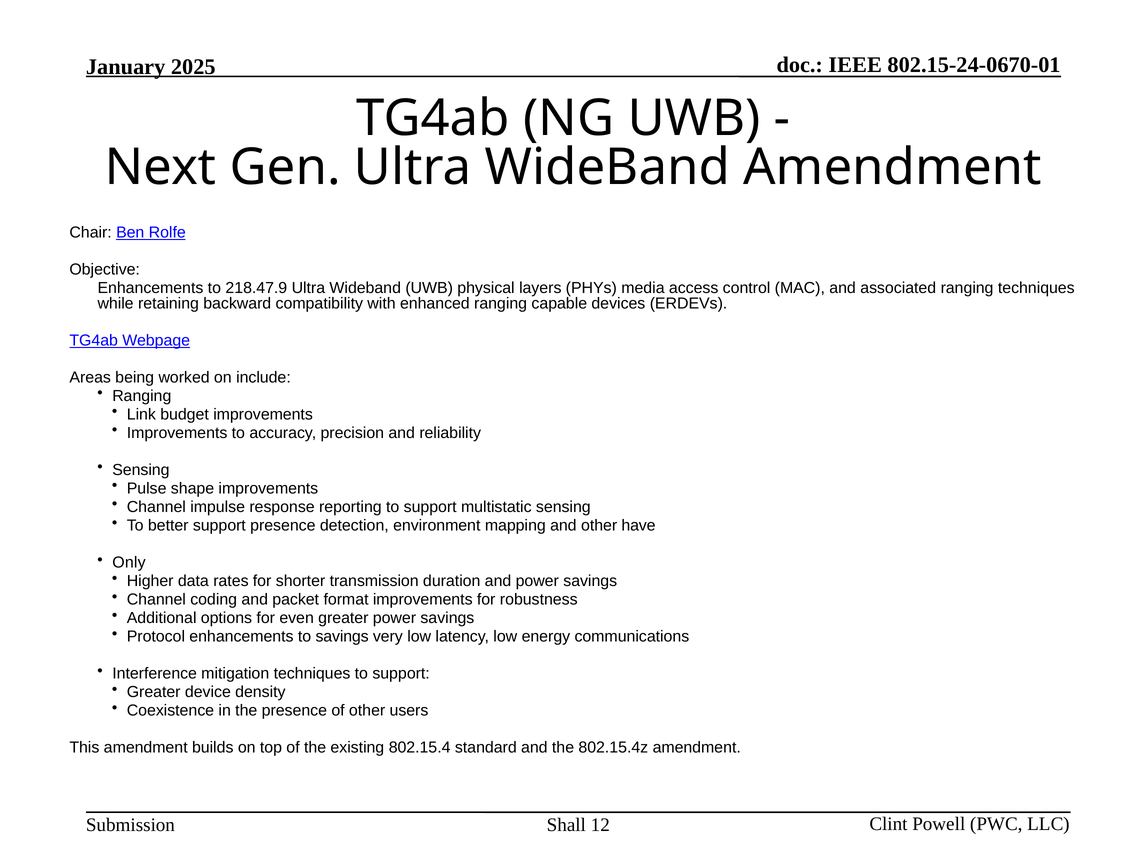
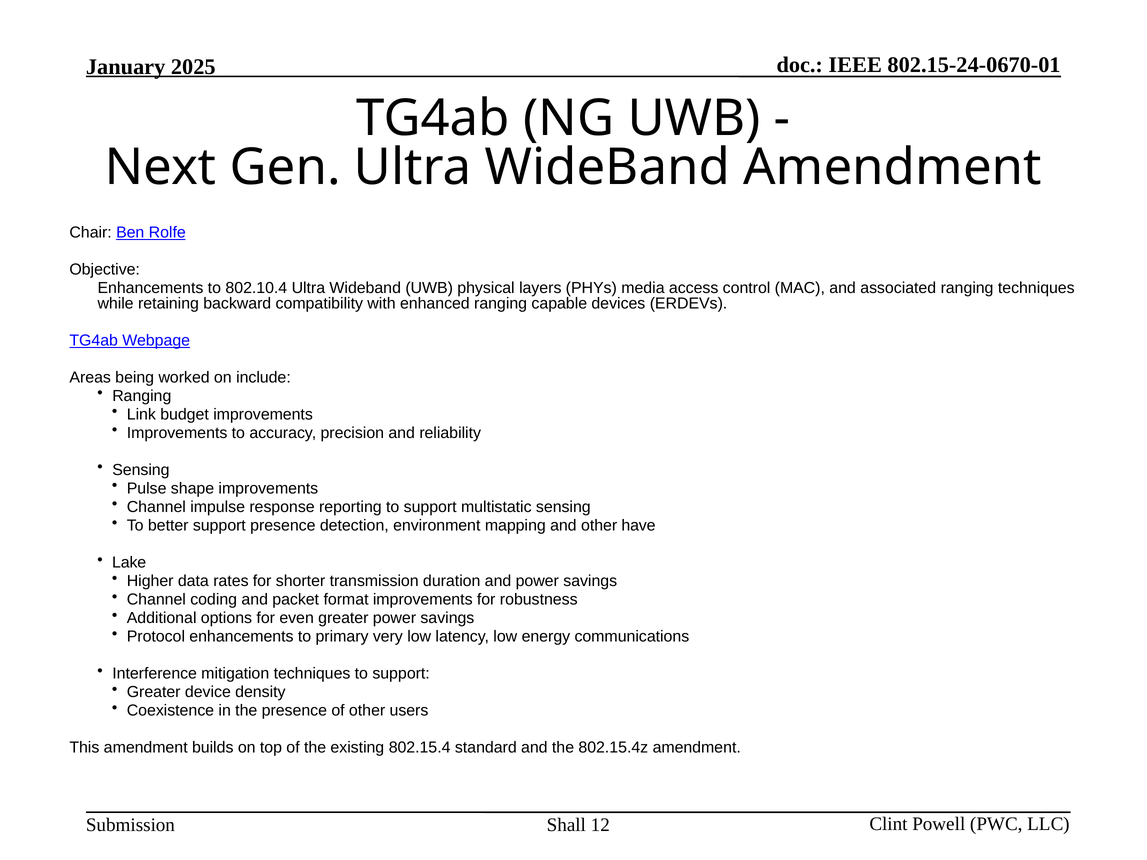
218.47.9: 218.47.9 -> 802.10.4 (256, 288)
Only: Only -> Lake (129, 563)
to savings: savings -> primary (342, 637)
